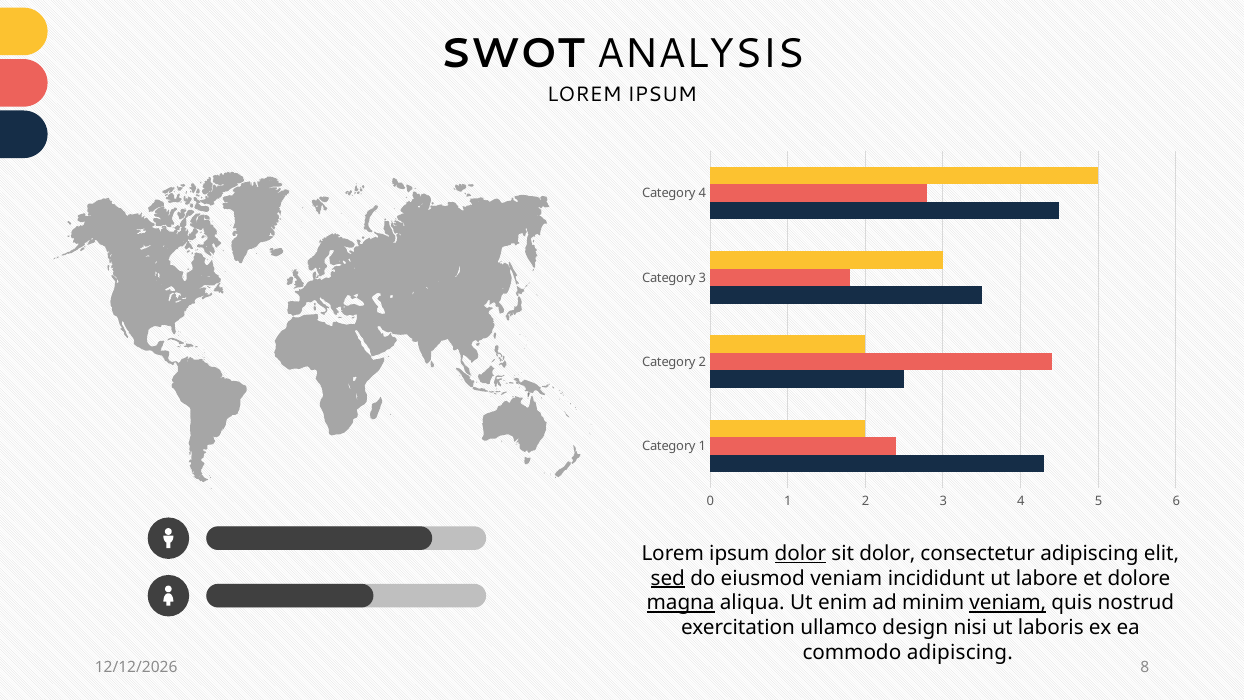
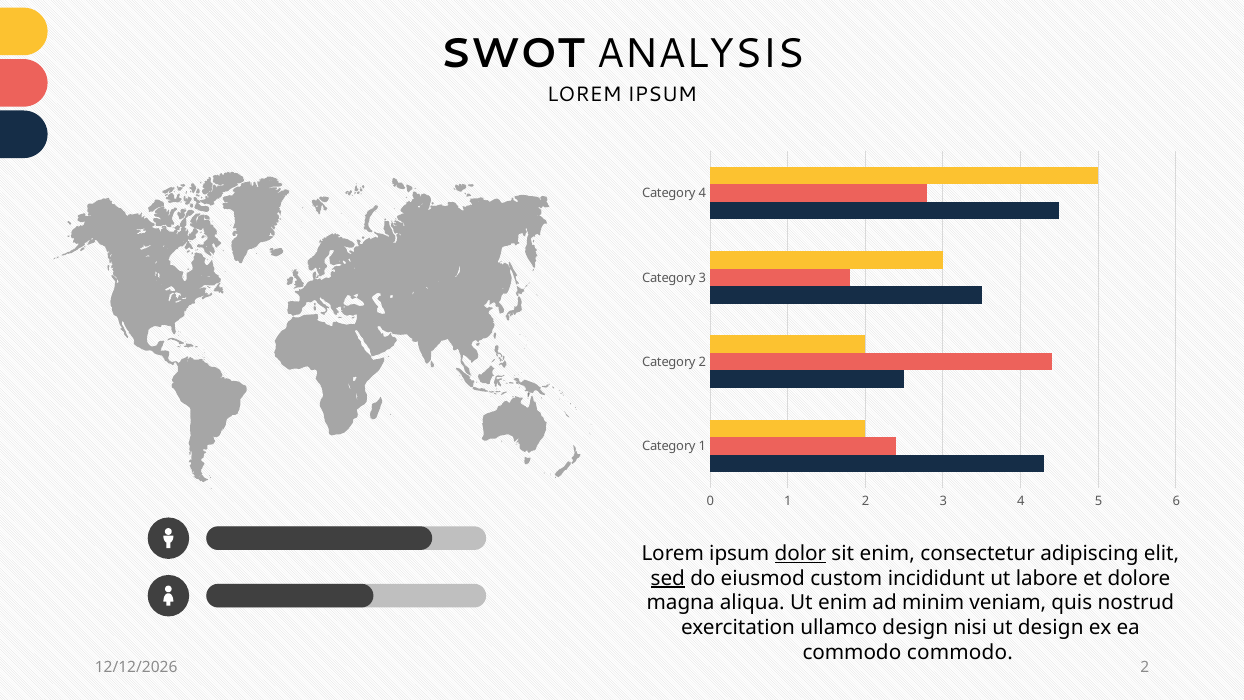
sit dolor: dolor -> enim (887, 553)
eiusmod veniam: veniam -> custom (846, 578)
magna underline: present -> none (681, 603)
veniam underline: present -> none (1008, 603)
ut laboris: laboris -> design (1051, 628)
commodo adipiscing: adipiscing -> commodo (960, 653)
8: 8 -> 2 (1145, 667)
